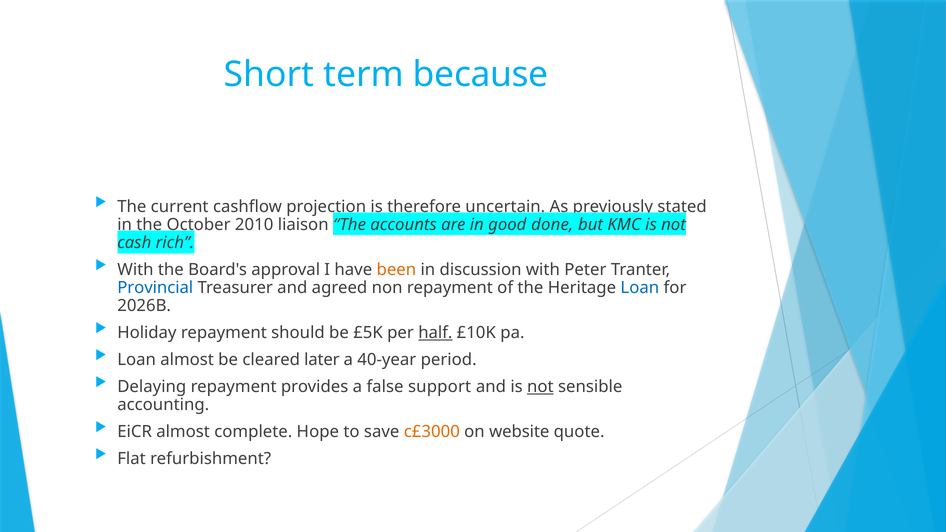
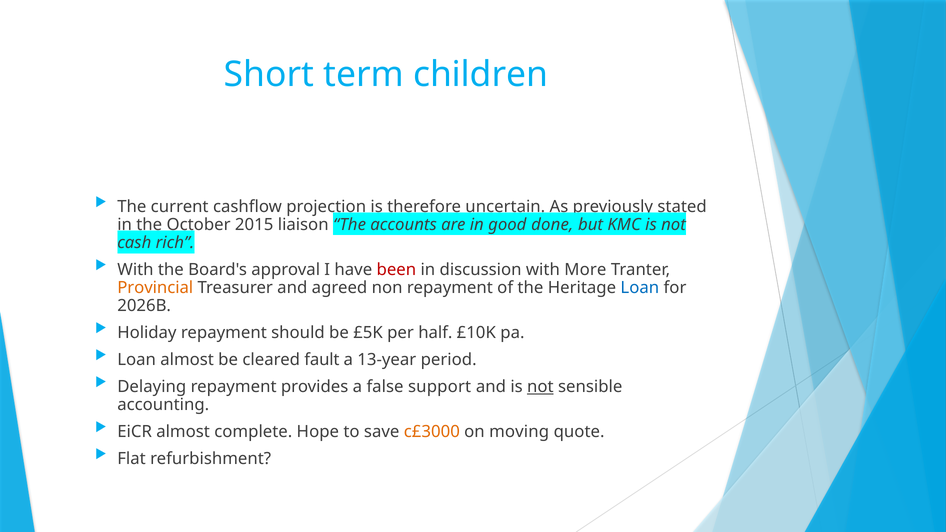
because: because -> children (481, 75)
2010: 2010 -> 2015 (254, 225)
been colour: orange -> red (396, 270)
Peter: Peter -> More (585, 270)
Provincial colour: blue -> orange (155, 288)
half underline: present -> none (435, 333)
later: later -> fault (322, 360)
40-year: 40-year -> 13-year (387, 360)
website: website -> moving (519, 432)
